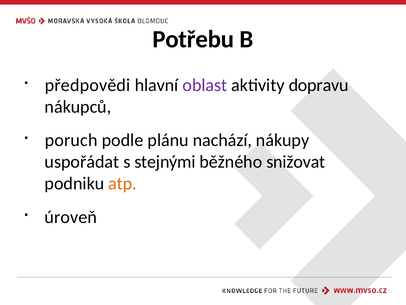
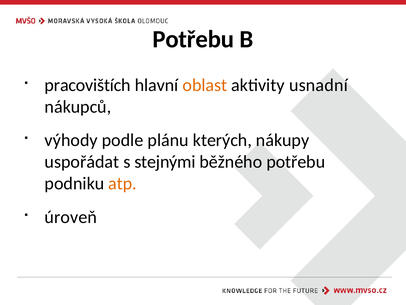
předpovědi: předpovědi -> pracovištích (88, 85)
oblast colour: purple -> orange (205, 85)
dopravu: dopravu -> usnadní (318, 85)
poruch: poruch -> výhody (71, 140)
nachází: nachází -> kterých (222, 140)
běžného snižovat: snižovat -> potřebu (296, 162)
